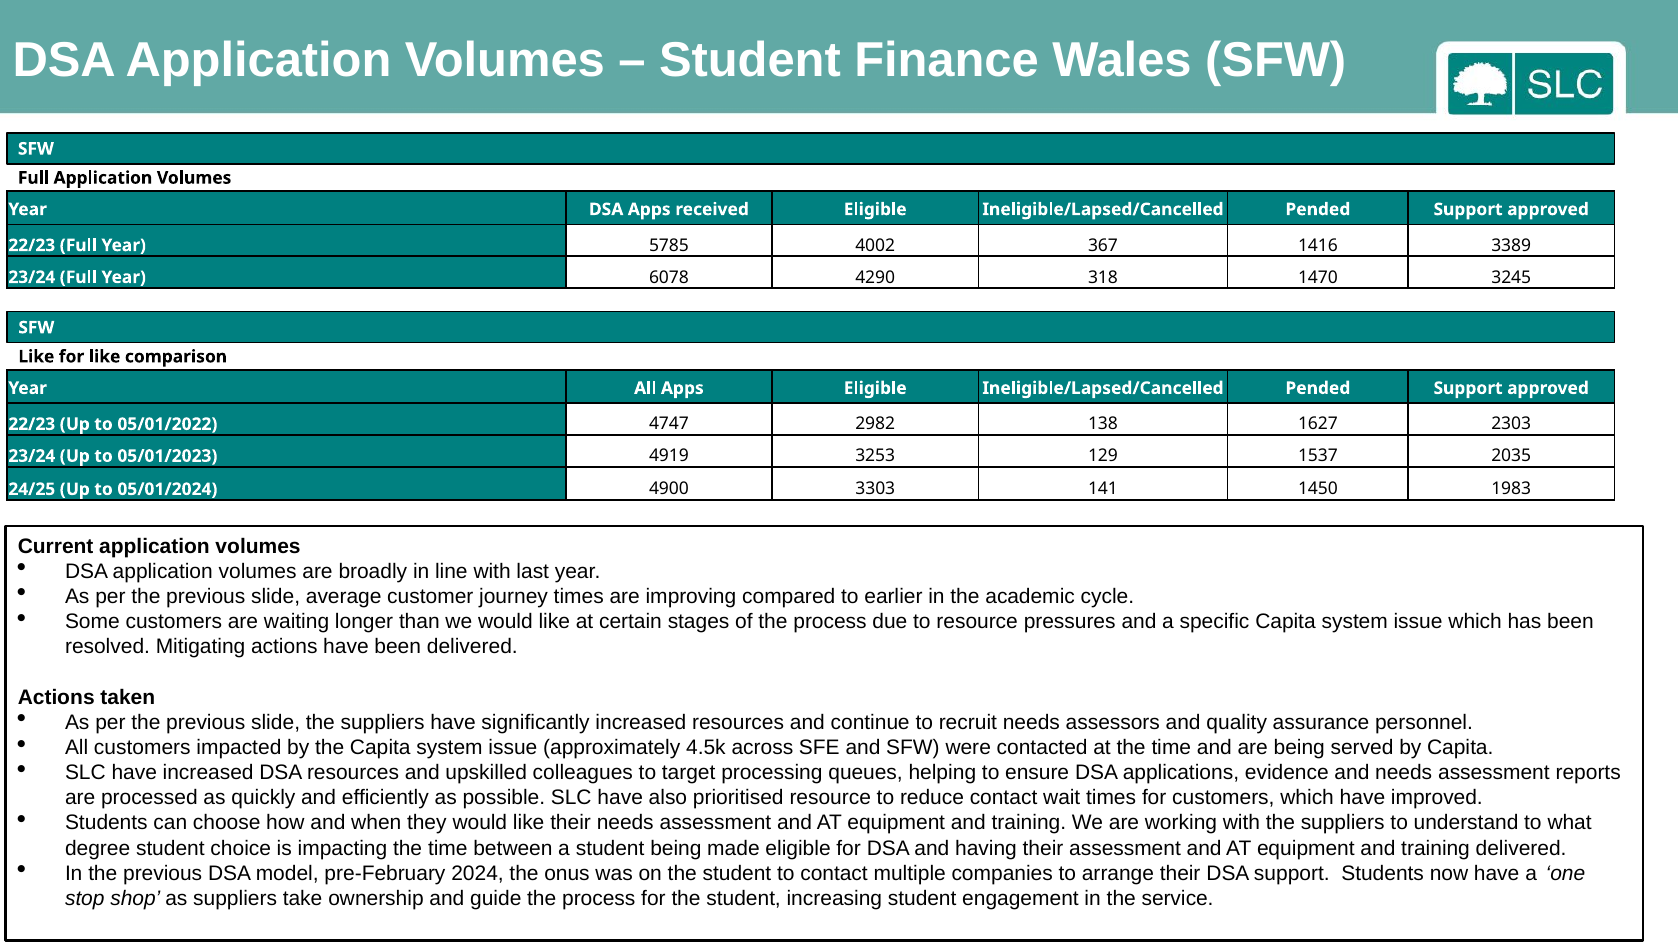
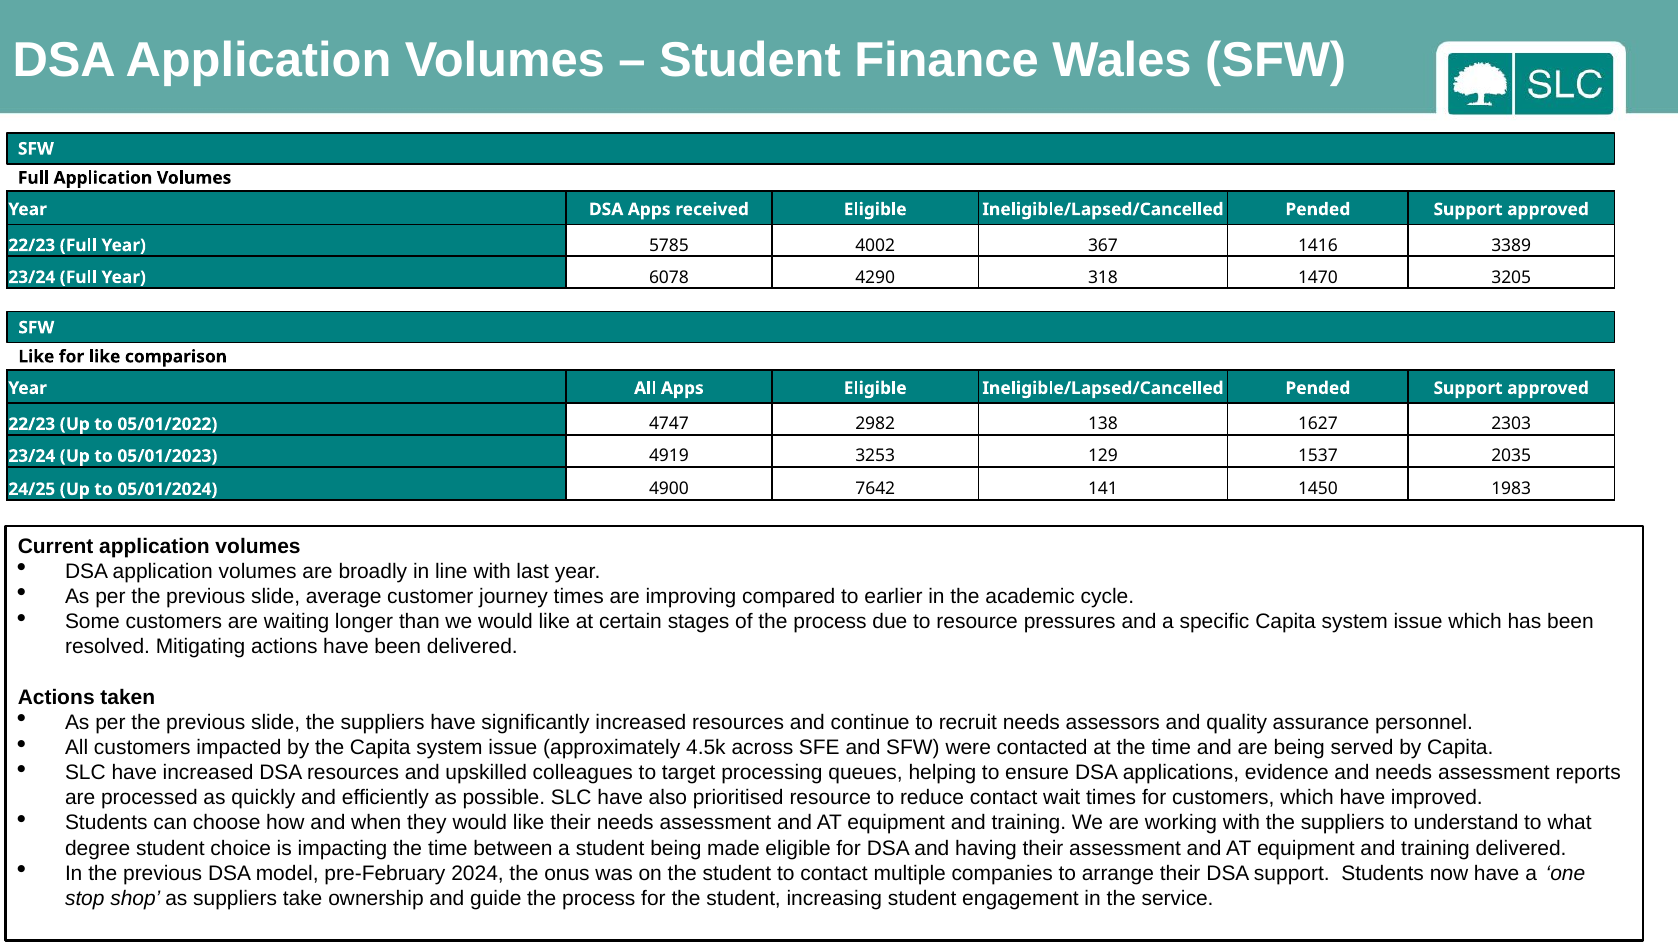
3245: 3245 -> 3205 (1511, 277)
3303: 3303 -> 7642 (875, 489)
